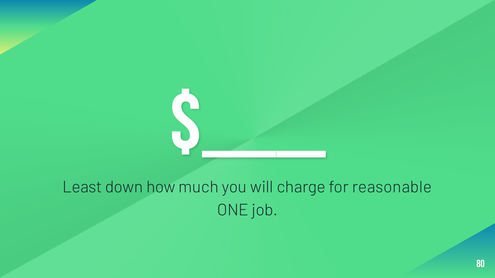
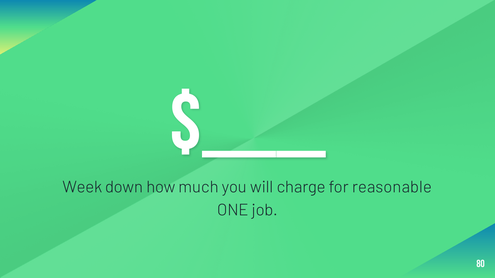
Least: Least -> Week (82, 188)
